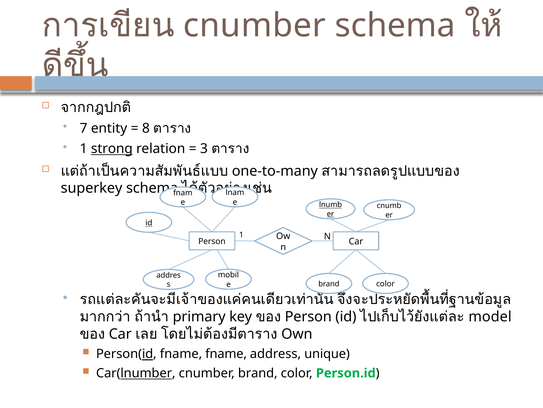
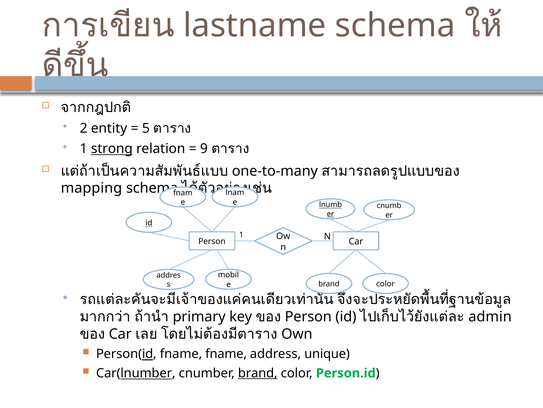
cnumber: cnumber -> lastname (255, 25)
7: 7 -> 2 (84, 128)
8: 8 -> 5 (146, 128)
3: 3 -> 9 (204, 149)
superkey: superkey -> mapping (91, 188)
model: model -> admin (490, 316)
brand underline: none -> present (258, 373)
